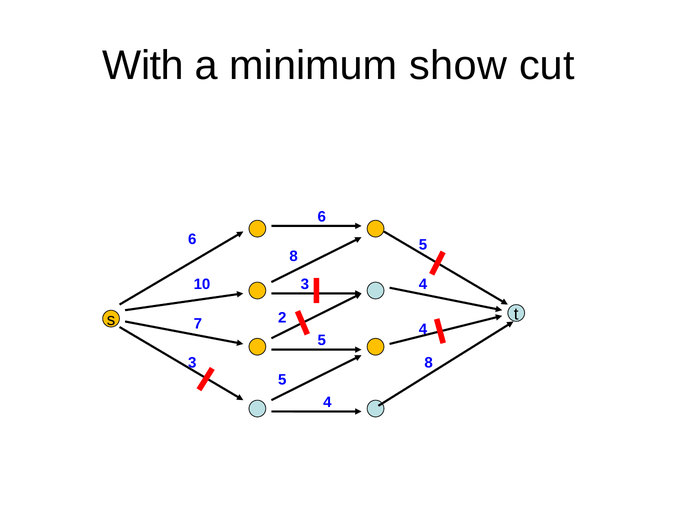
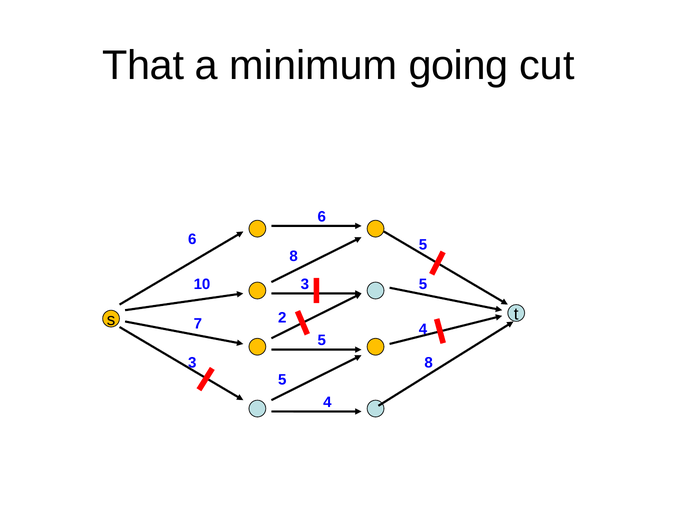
With: With -> That (143, 66)
show: show -> going (458, 66)
4: 4 -> 5 (423, 285)
